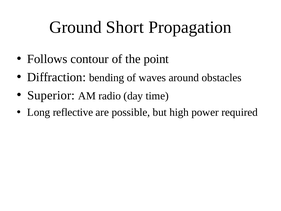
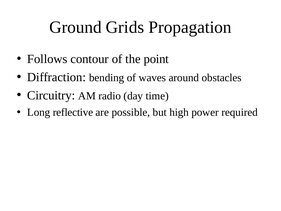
Short: Short -> Grids (125, 27)
Superior: Superior -> Circuitry (51, 95)
